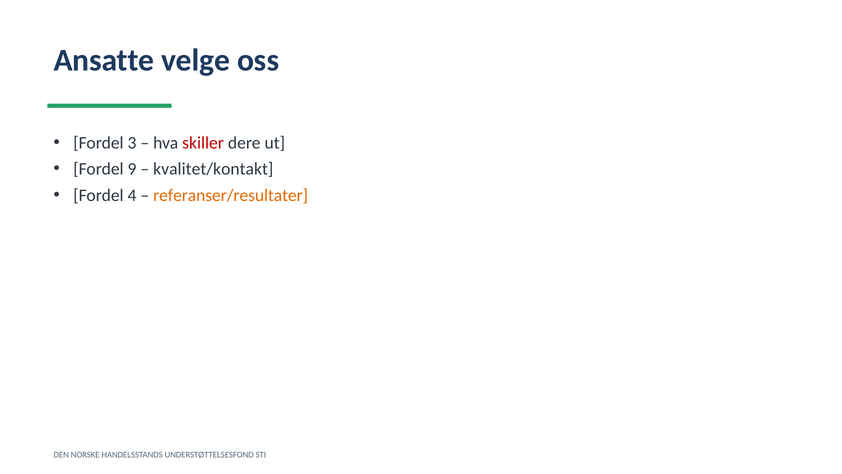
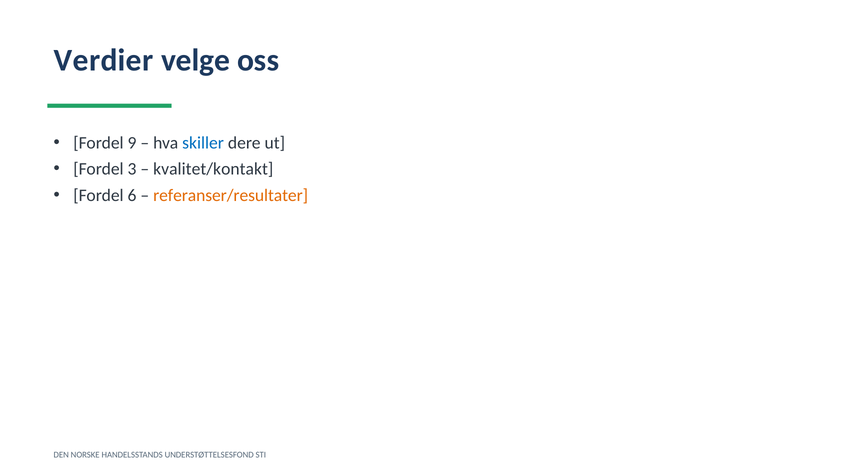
Ansatte: Ansatte -> Verdier (104, 60)
3: 3 -> 9 (132, 143)
skiller colour: red -> blue (203, 143)
9: 9 -> 3 (132, 169)
4: 4 -> 6 (132, 195)
